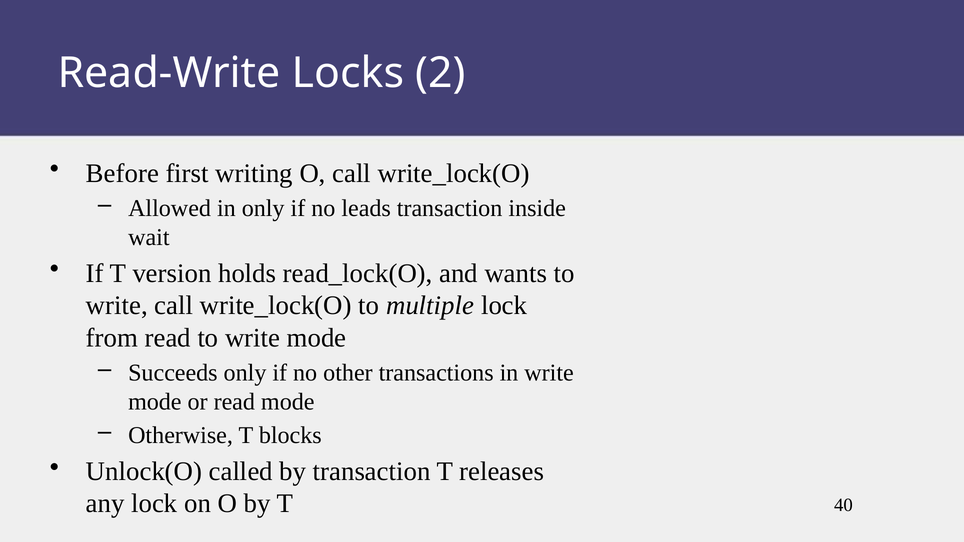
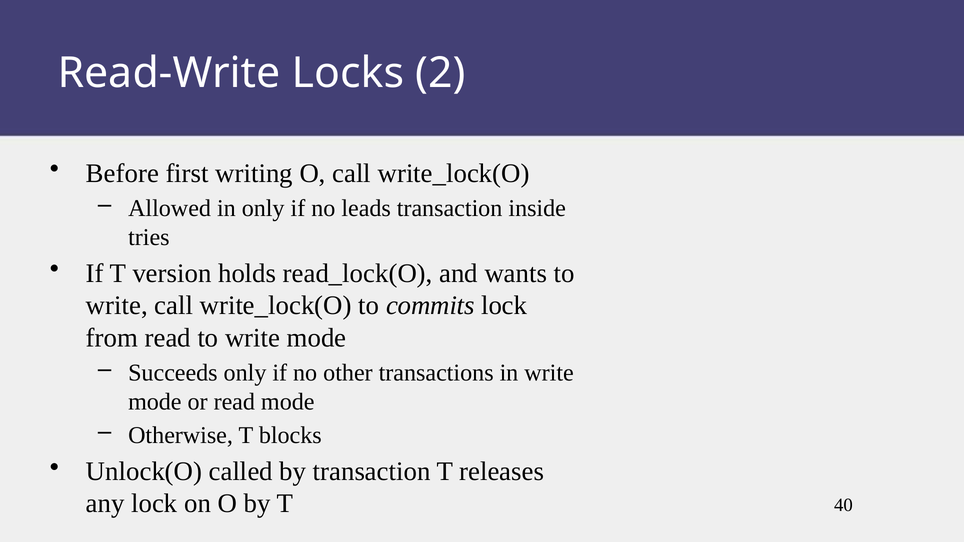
wait: wait -> tries (149, 237)
multiple: multiple -> commits (430, 306)
